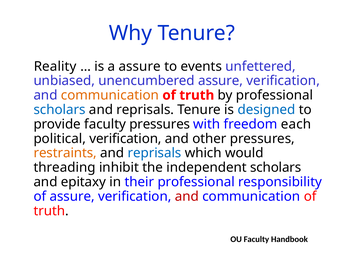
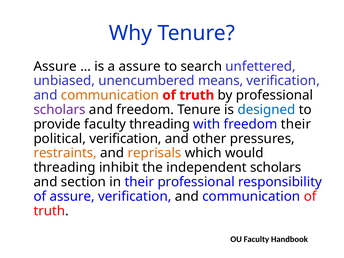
Reality: Reality -> Assure (55, 66)
events: events -> search (201, 66)
unencumbered assure: assure -> means (221, 81)
scholars colour: blue -> purple (60, 110)
reprisals: reprisals -> freedom (145, 110)
faculty pressures: pressures -> threading (160, 124)
freedom each: each -> their (296, 124)
reprisals colour: blue -> orange (155, 153)
epitaxy: epitaxy -> section (83, 182)
and colour: red -> black (187, 196)
